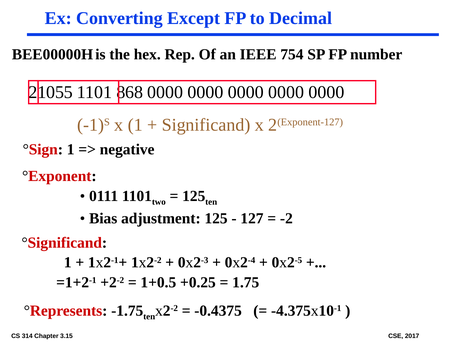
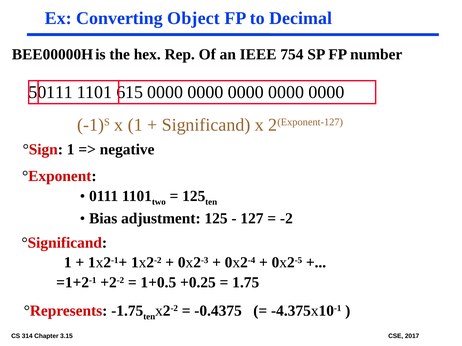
Except: Except -> Object (194, 18)
21055: 21055 -> 50111 (51, 92)
868: 868 -> 615 (130, 92)
